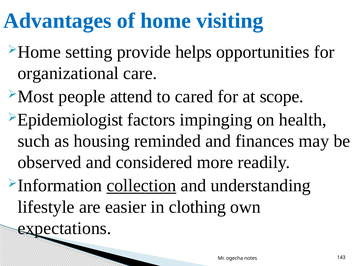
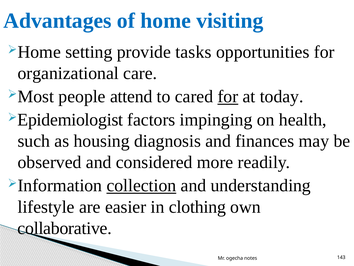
helps: helps -> tasks (193, 52)
for underline: none -> present (228, 96)
scope: scope -> today (282, 96)
reminded: reminded -> diagnosis (167, 141)
expectations: expectations -> collaborative (65, 228)
